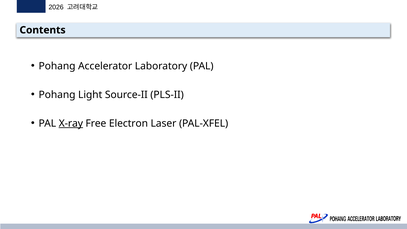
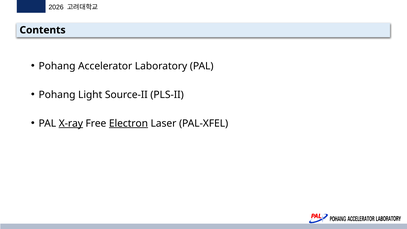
Electron underline: none -> present (128, 123)
